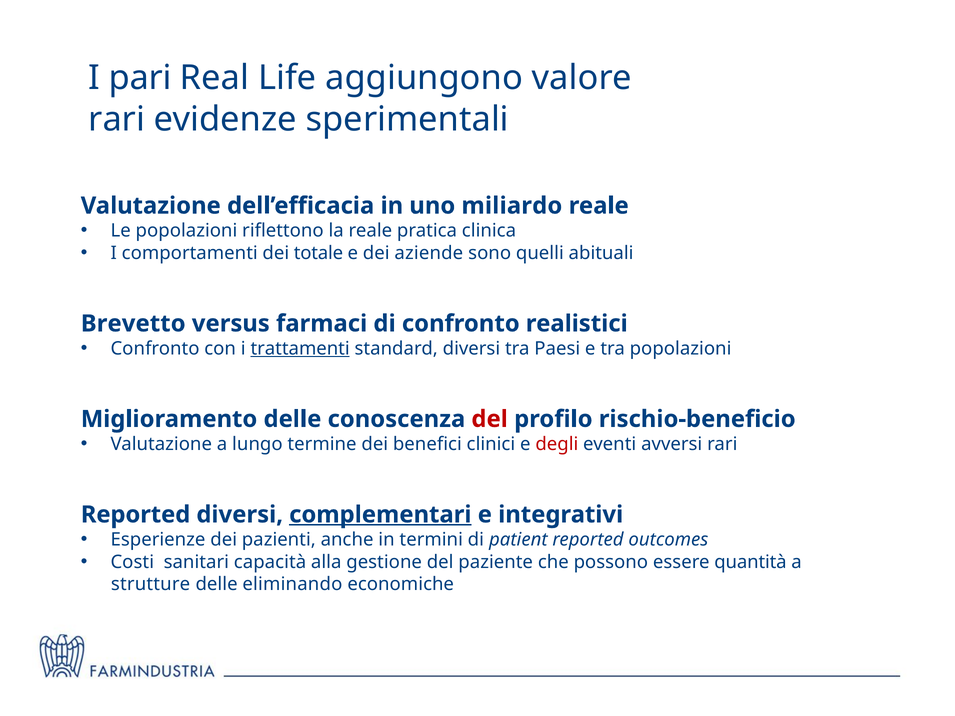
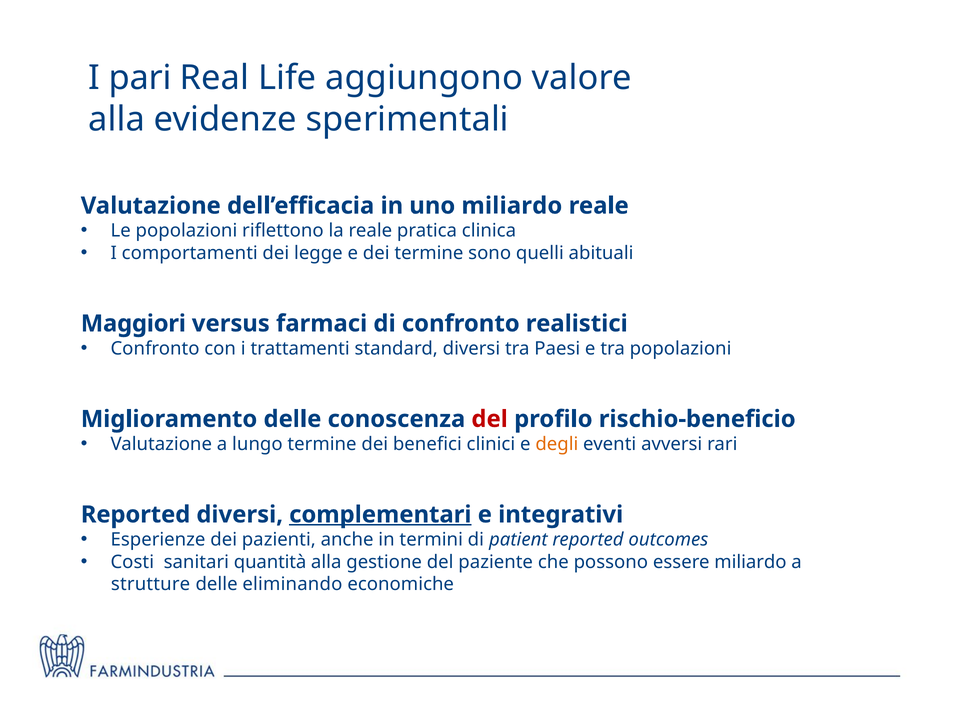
rari: rari -> alla (117, 119)
totale: totale -> legge (318, 253)
dei aziende: aziende -> termine (429, 253)
Brevetto: Brevetto -> Maggiori (133, 324)
trattamenti underline: present -> none (300, 349)
degli colour: red -> orange (557, 444)
capacità: capacità -> quantità (270, 562)
essere quantità: quantità -> miliardo (750, 562)
